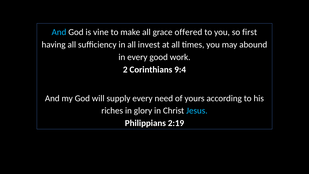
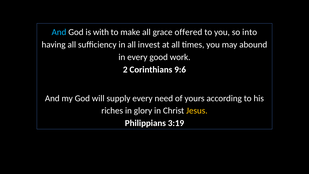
vine: vine -> with (101, 32)
first: first -> into (250, 32)
9:4: 9:4 -> 9:6 (180, 69)
Jesus colour: light blue -> yellow (197, 111)
2:19: 2:19 -> 3:19 (176, 123)
